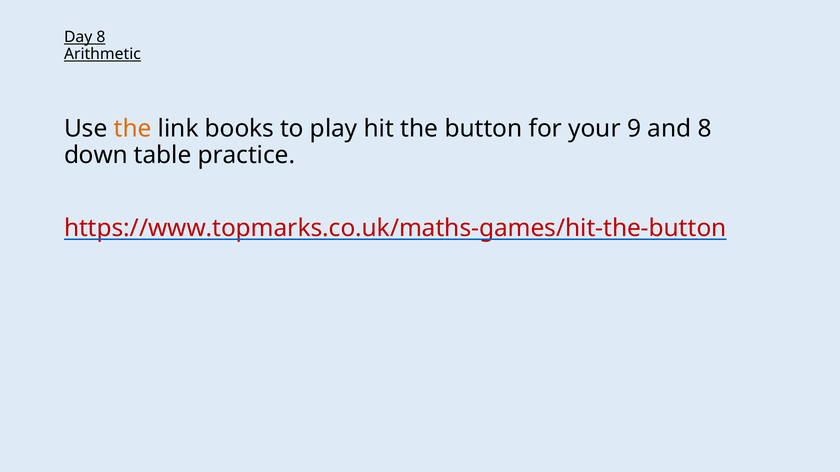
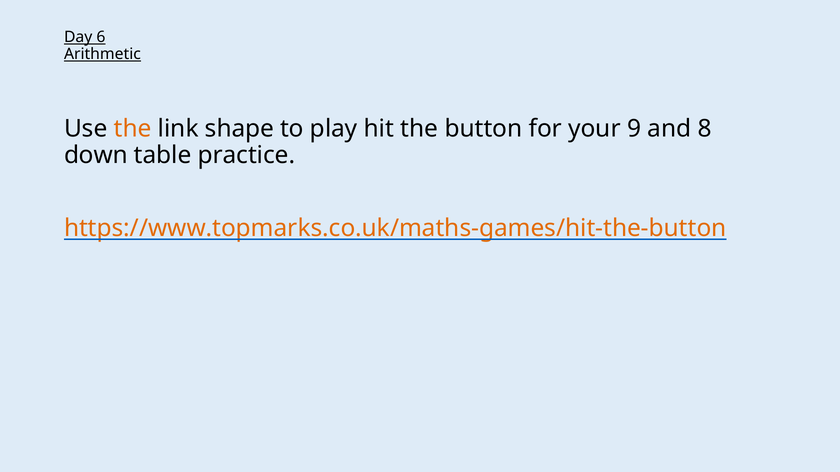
Day 8: 8 -> 6 (101, 37)
books: books -> shape (239, 129)
https://www.topmarks.co.uk/maths-games/hit-the-button colour: red -> orange (395, 228)
